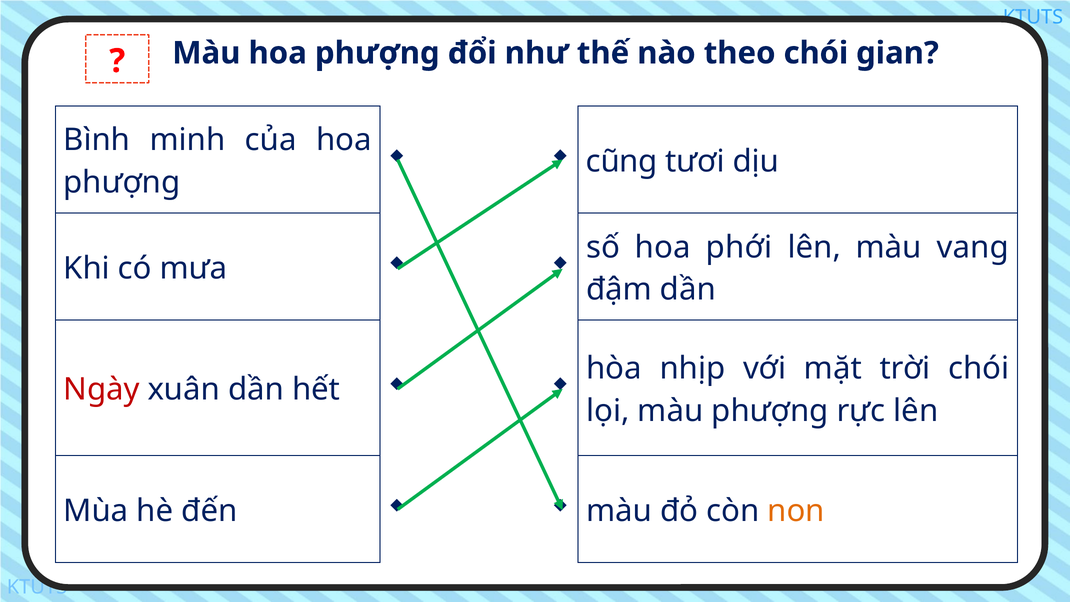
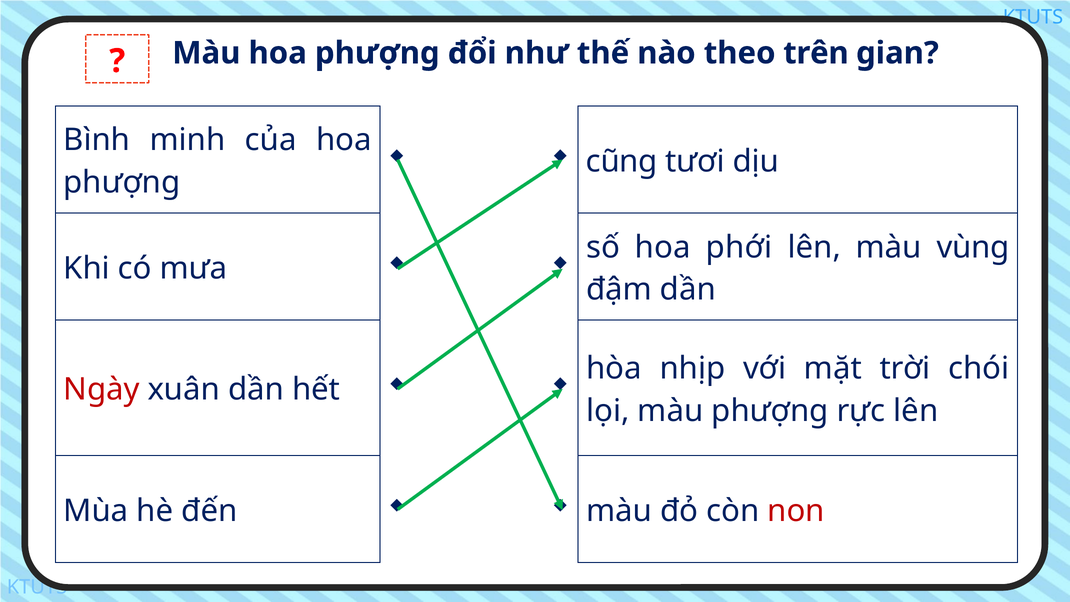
chói: chói -> trên (816, 53)
vang: vang -> vùng (973, 247)
non colour: orange -> red (796, 511)
